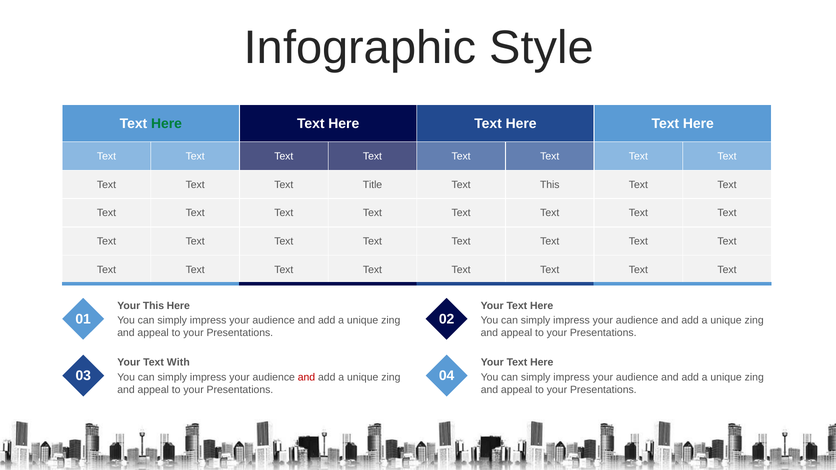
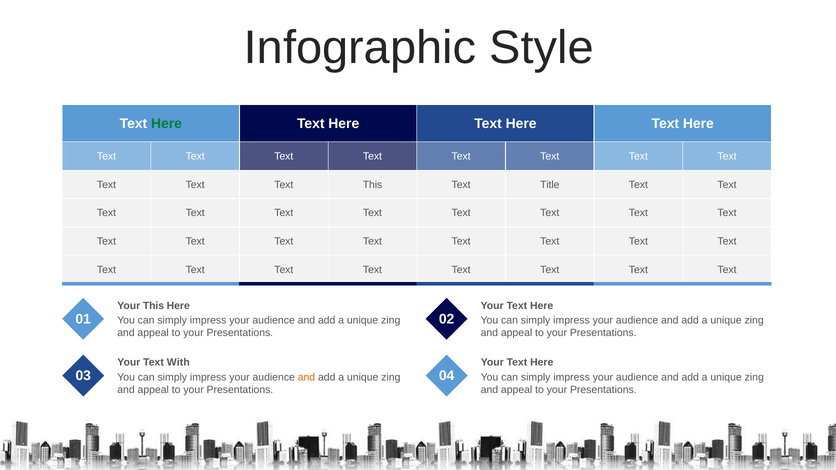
Text Title: Title -> This (373, 185)
Text This: This -> Title (550, 185)
and colour: red -> orange (306, 377)
